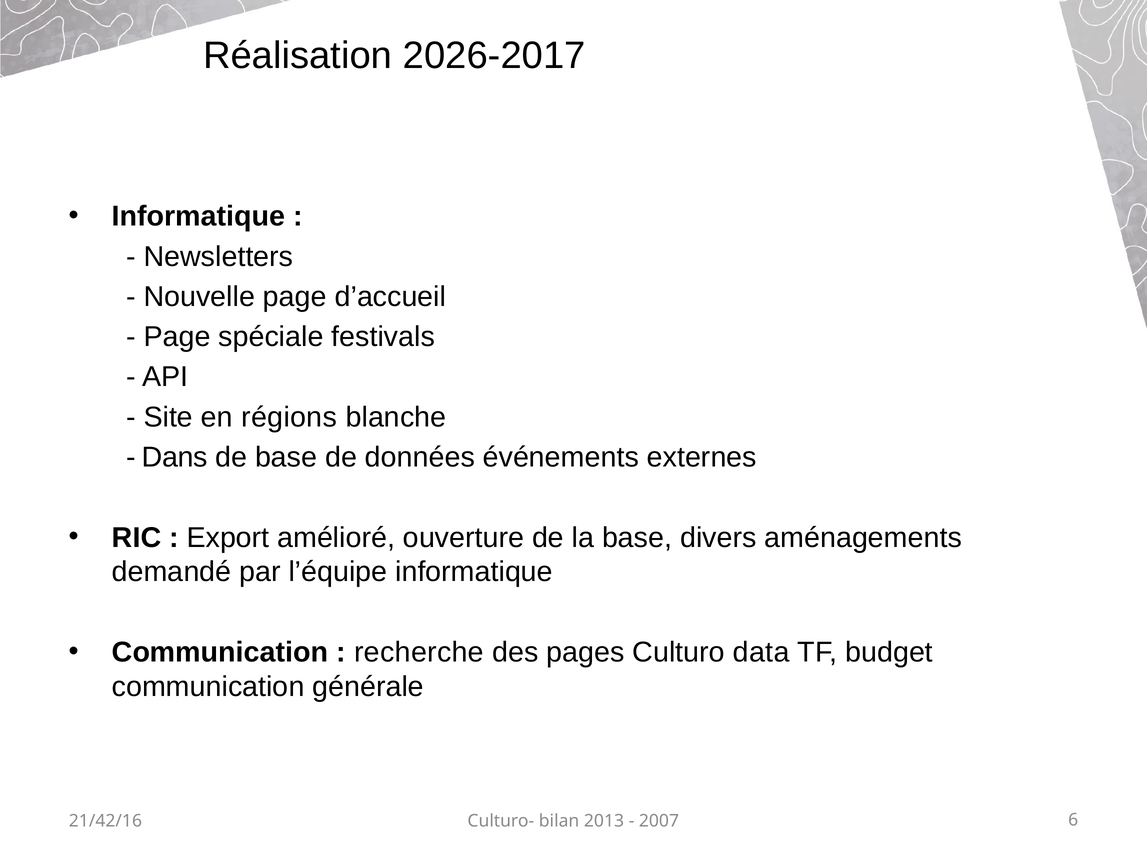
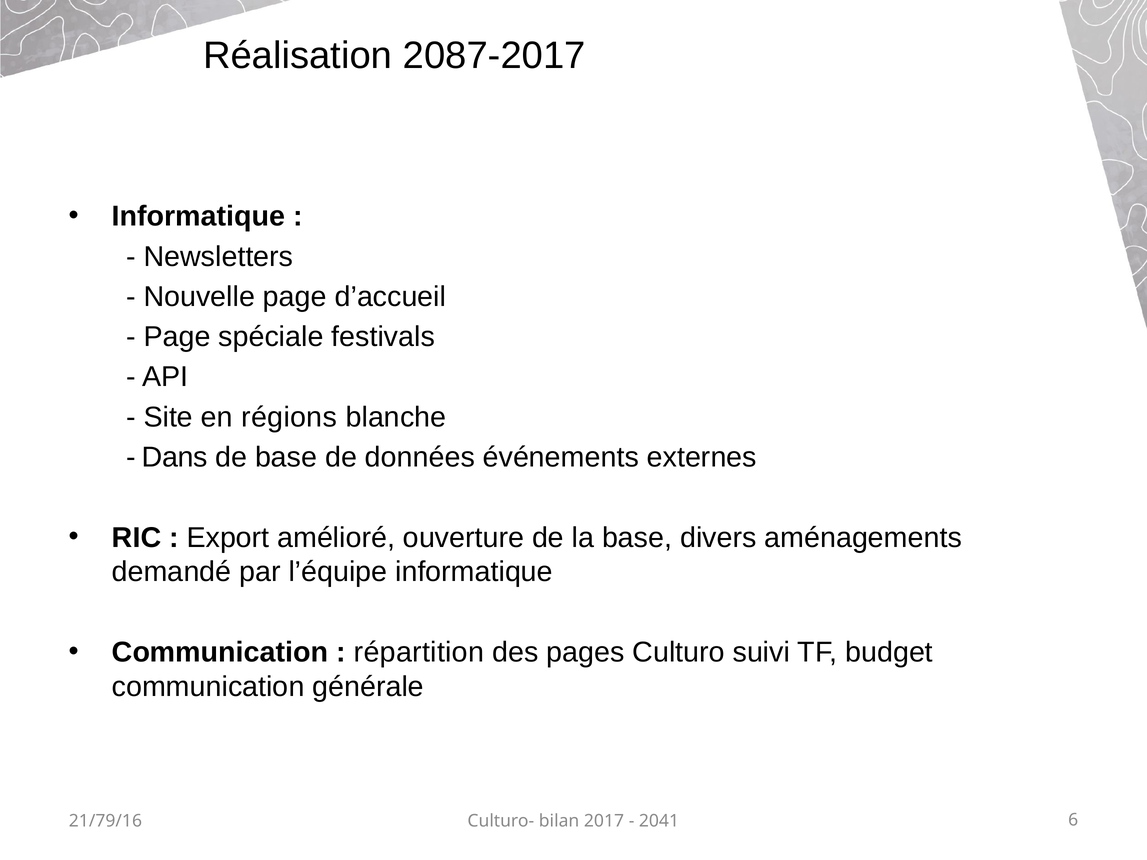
2026-2017: 2026-2017 -> 2087-2017 (494, 56)
recherche: recherche -> répartition (419, 652)
data: data -> suivi (761, 652)
21/42/16: 21/42/16 -> 21/79/16 (105, 821)
2013: 2013 -> 2017 (604, 821)
2007: 2007 -> 2041 (659, 821)
